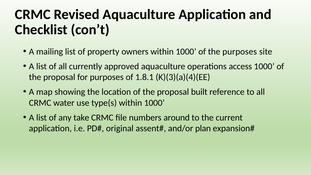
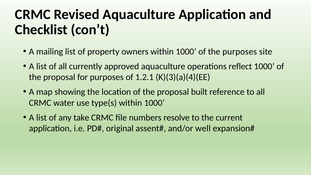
access: access -> reflect (240, 66)
1.8.1: 1.8.1 -> 1.2.1 (144, 77)
around: around -> resolve (177, 118)
plan: plan -> well (203, 128)
